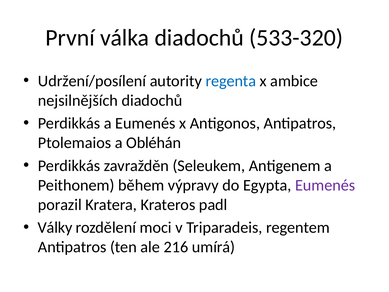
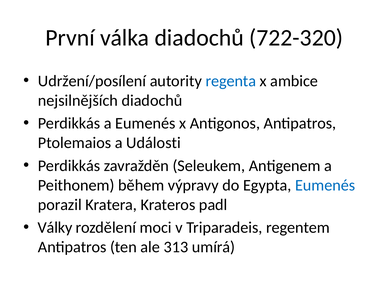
533-320: 533-320 -> 722-320 (296, 38)
Obléhán: Obléhán -> Události (154, 143)
Eumenés colour: purple -> blue (325, 185)
216: 216 -> 313 (176, 247)
